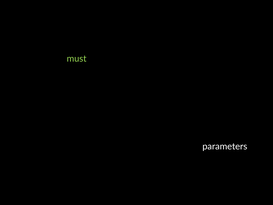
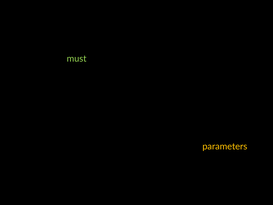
parameters colour: white -> yellow (225, 146)
